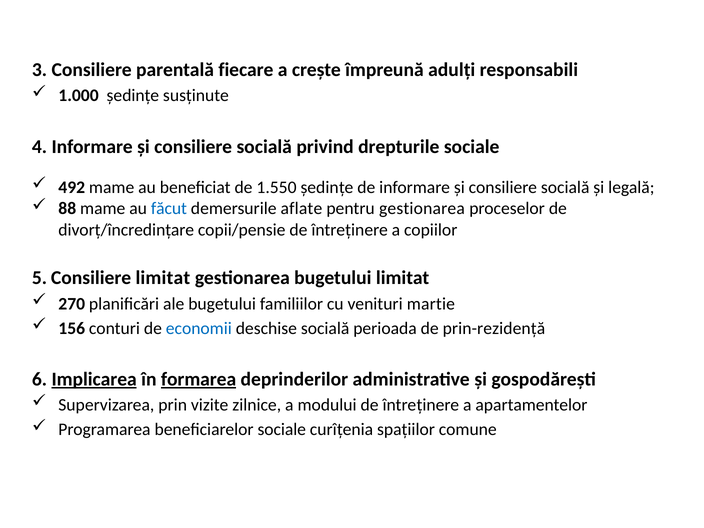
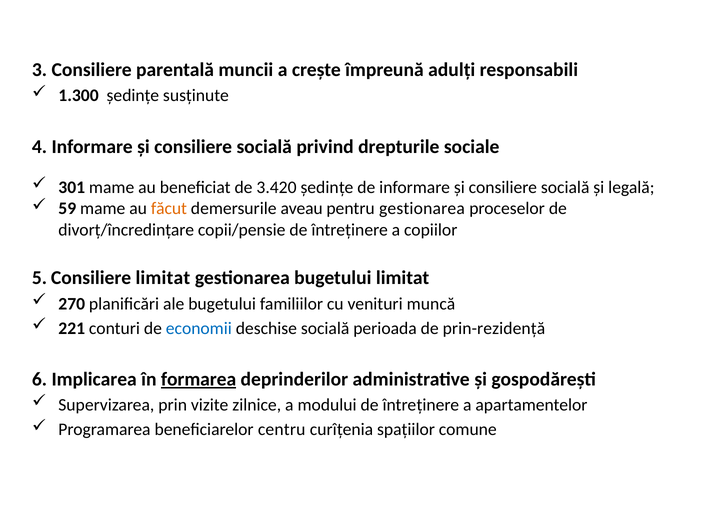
fiecare: fiecare -> muncii (246, 70)
1.000: 1.000 -> 1.300 (79, 96)
492: 492 -> 301 (72, 188)
1.550: 1.550 -> 3.420 (277, 188)
88: 88 -> 59 (67, 209)
făcut colour: blue -> orange (169, 209)
aflate: aflate -> aveau (302, 209)
martie: martie -> muncă (431, 304)
156: 156 -> 221 (72, 328)
Implicarea underline: present -> none (94, 379)
beneficiarelor sociale: sociale -> centru (282, 430)
